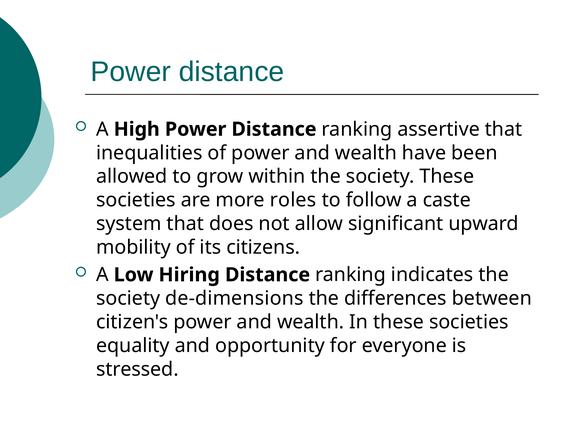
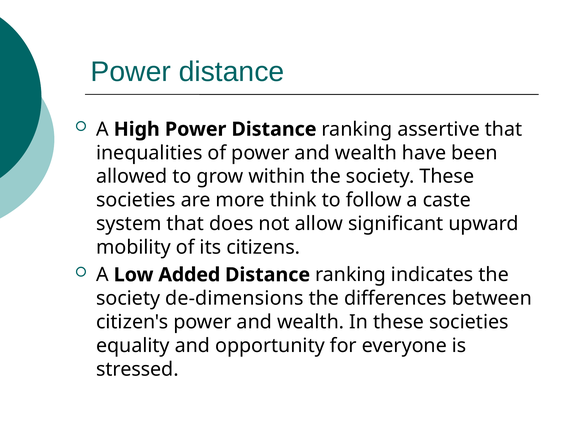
roles: roles -> think (293, 200)
Hiring: Hiring -> Added (189, 275)
